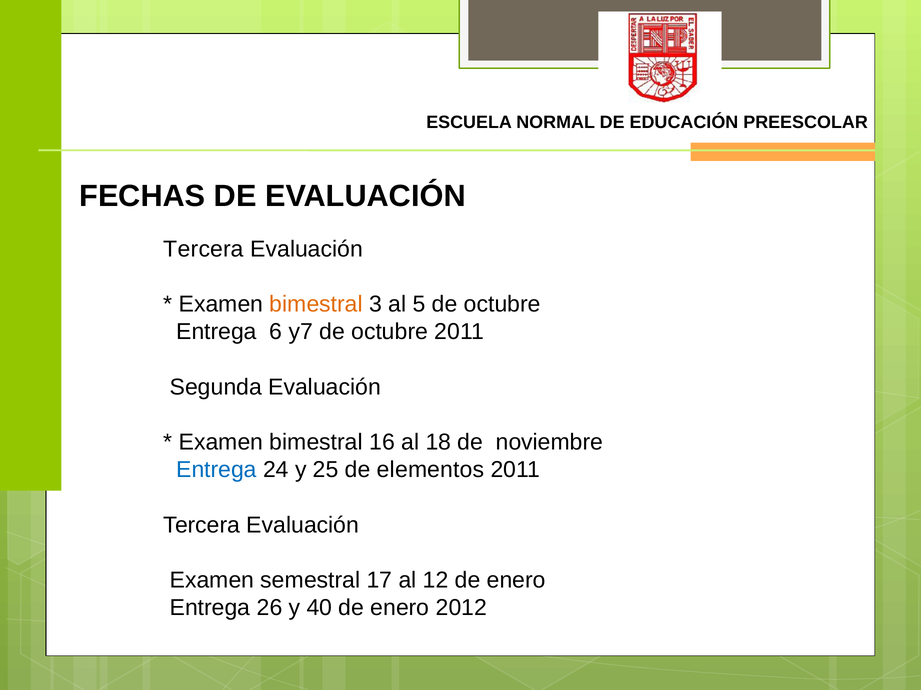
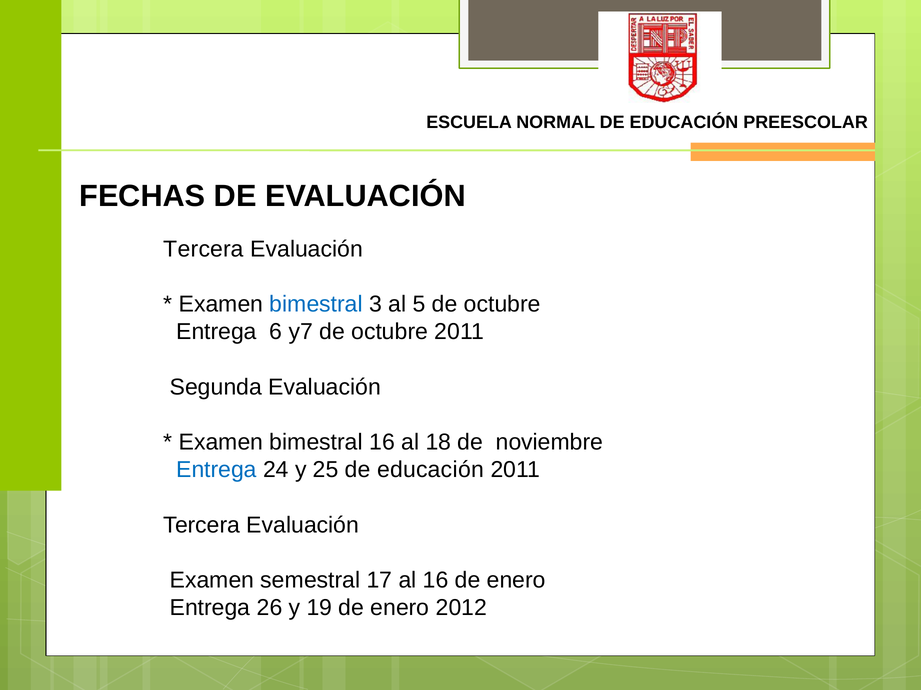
bimestral colour: orange -> blue (316, 304)
25 de elementos: elementos -> educación (431, 470)
al 12: 12 -> 16 (436, 581)
40: 40 -> 19 (319, 608)
